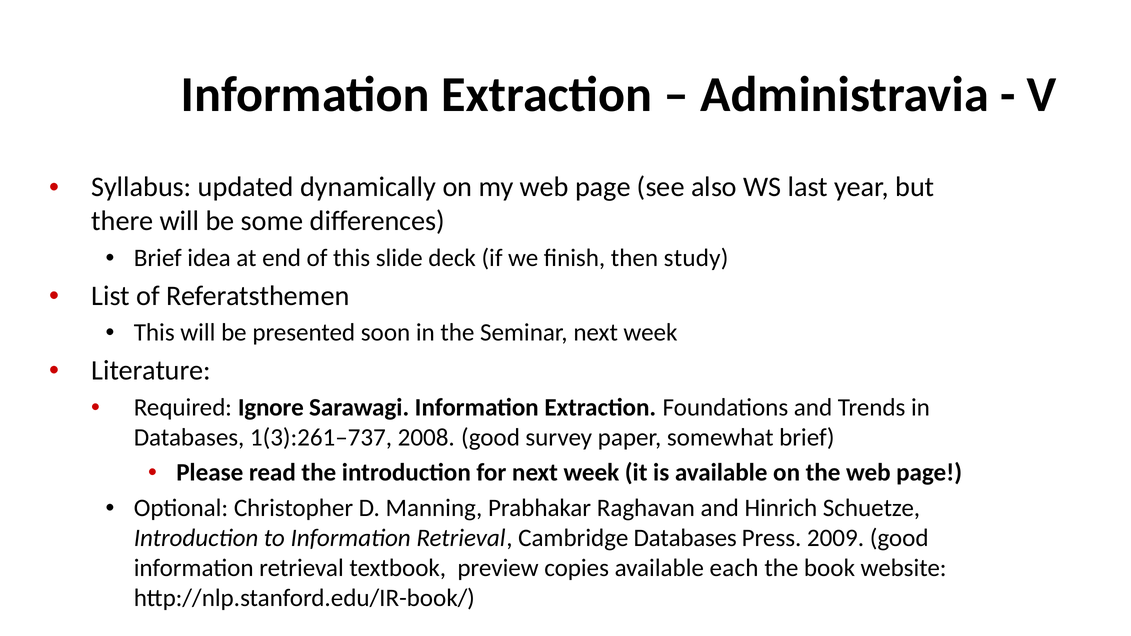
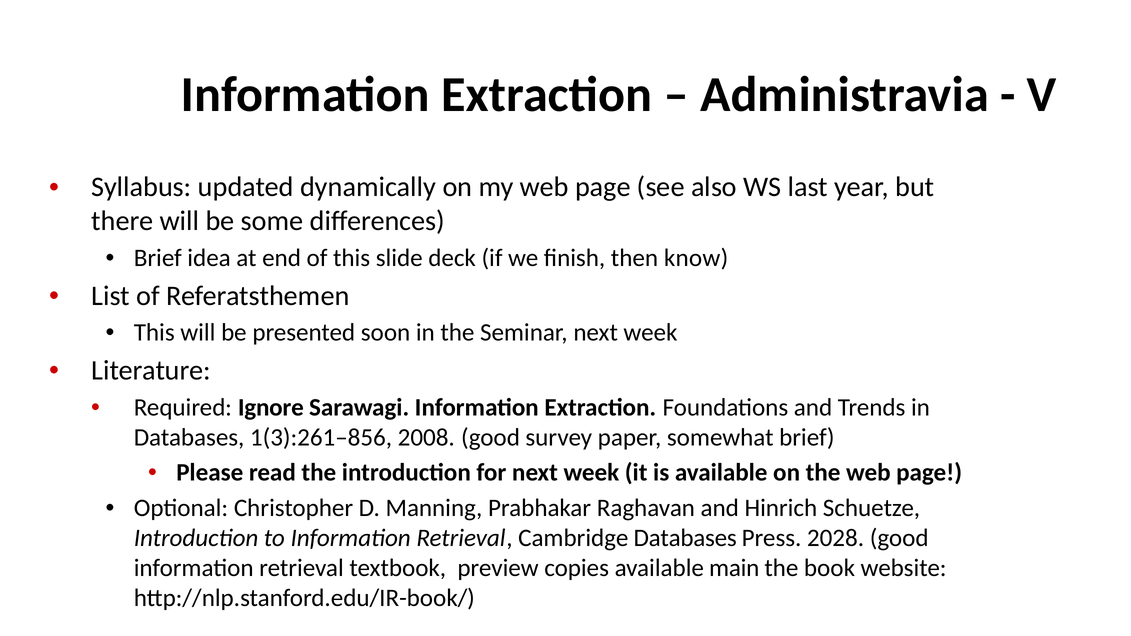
study: study -> know (696, 258)
1(3):261–737: 1(3):261–737 -> 1(3):261–856 (321, 438)
2009: 2009 -> 2028 (836, 538)
each: each -> main (734, 568)
